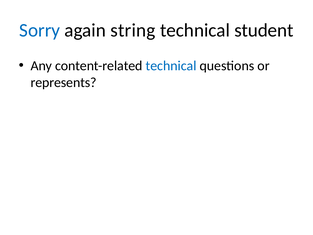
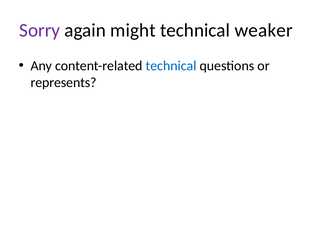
Sorry colour: blue -> purple (40, 30)
string: string -> might (133, 30)
student: student -> weaker (264, 30)
